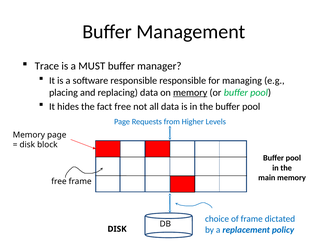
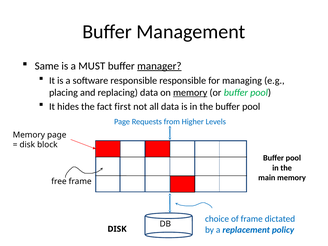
Trace: Trace -> Same (47, 66)
manager underline: none -> present (159, 66)
fact free: free -> first (123, 106)
